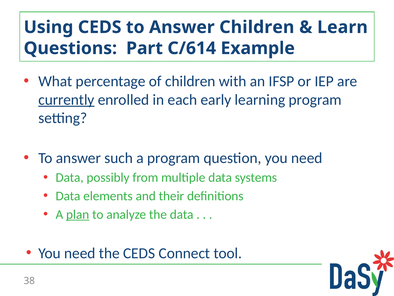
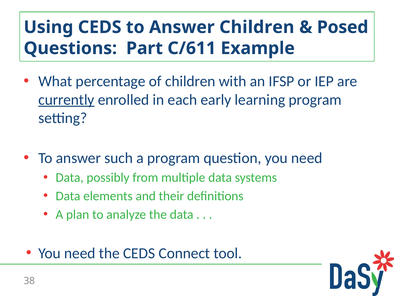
Learn: Learn -> Posed (343, 27)
C/614: C/614 -> C/611 (192, 48)
plan underline: present -> none (78, 214)
